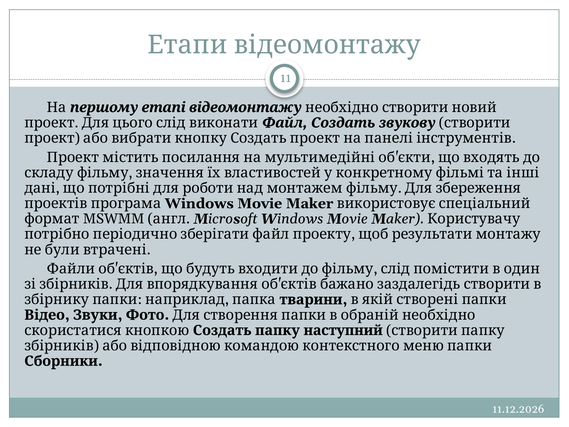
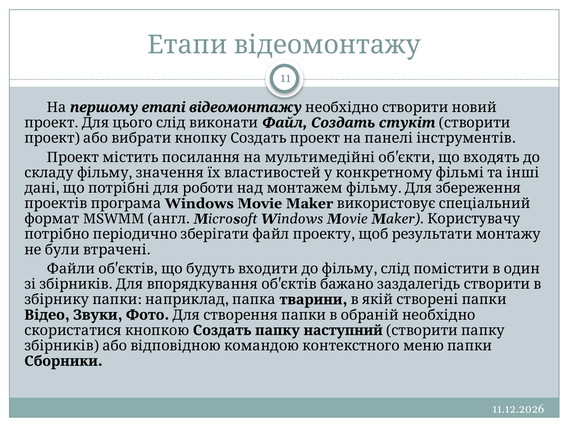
звукову: звукову -> стукіт (407, 123)
